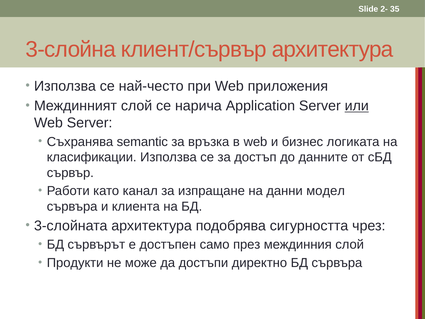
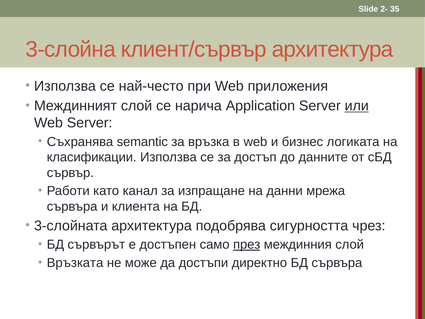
модел: модел -> мрежа (326, 191)
през underline: none -> present (247, 244)
Продукти: Продукти -> Връзката (75, 263)
